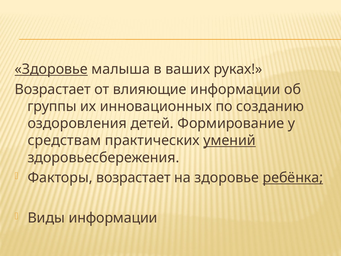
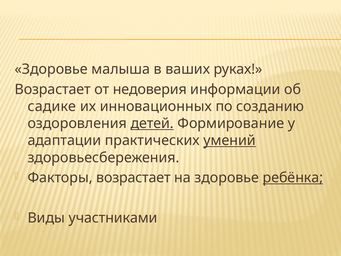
Здоровье underline: present -> none (51, 69)
влияющие: влияющие -> недоверия (150, 89)
группы: группы -> садике (52, 106)
детей underline: none -> present (152, 123)
средствам: средствам -> адаптации (64, 140)
Виды информации: информации -> участниками (113, 218)
